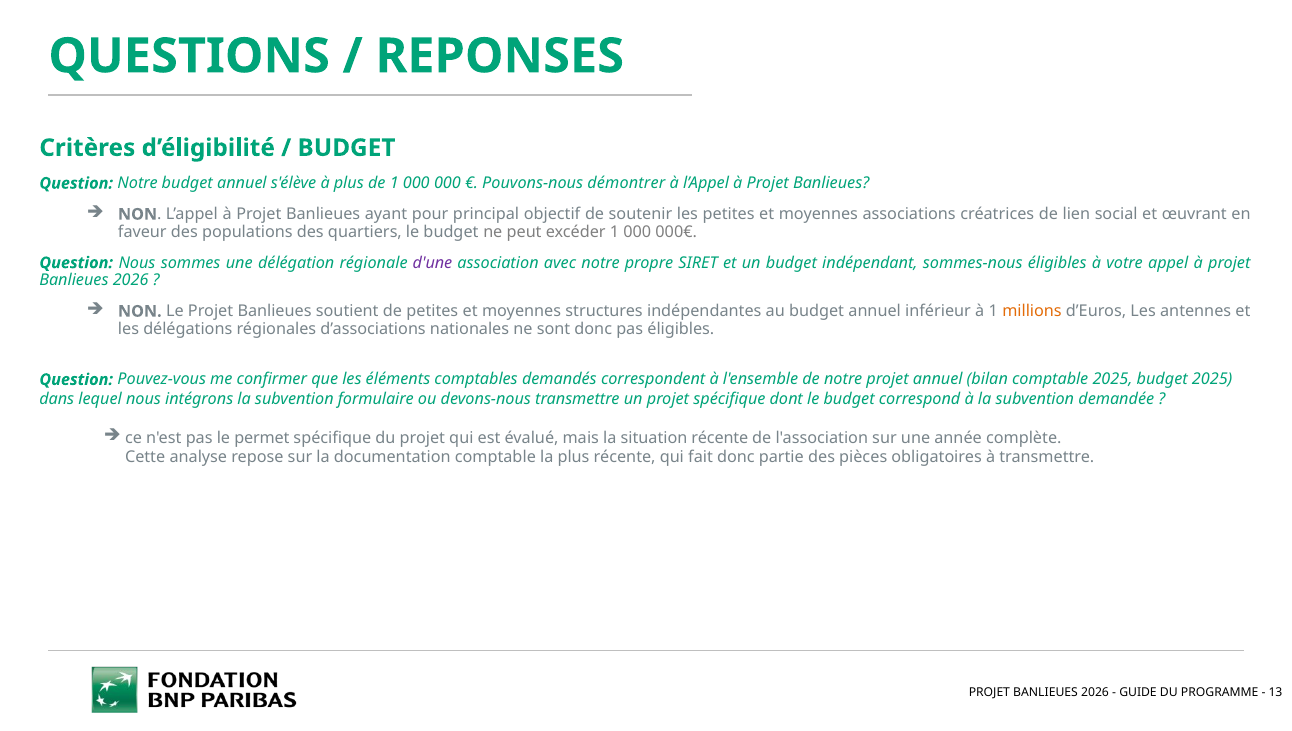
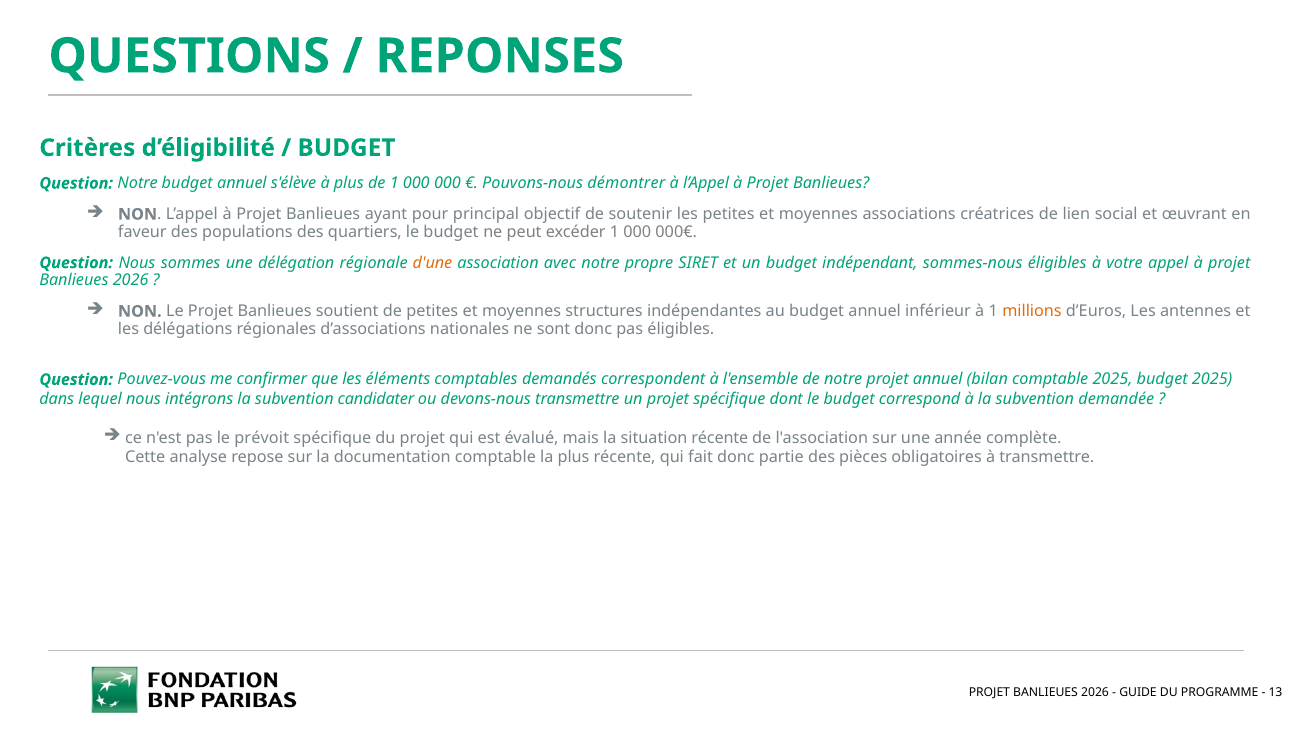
d'une colour: purple -> orange (432, 263)
formulaire: formulaire -> candidater (376, 399)
permet: permet -> prévoit (262, 438)
